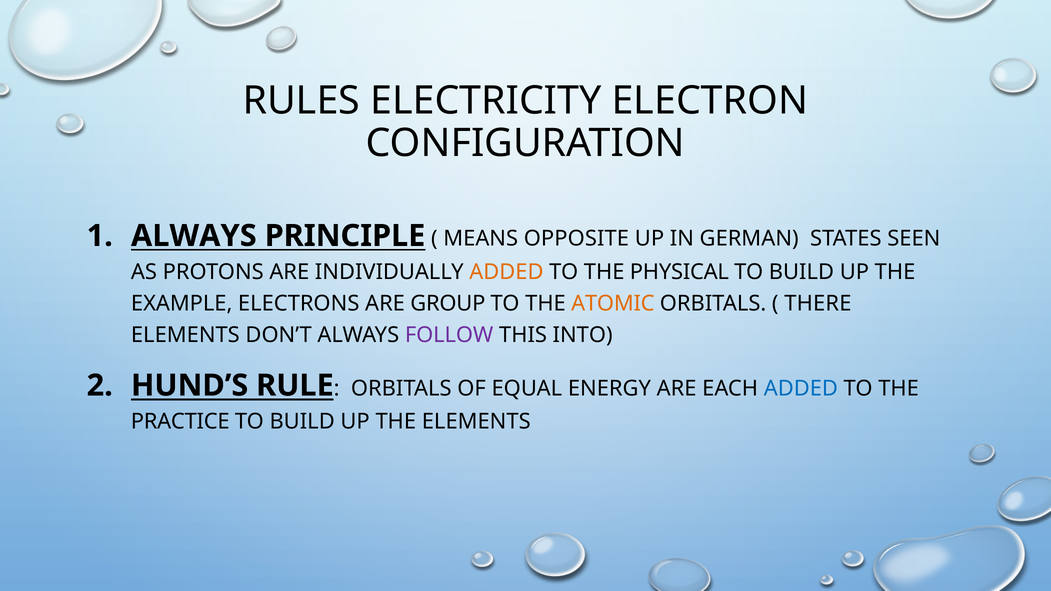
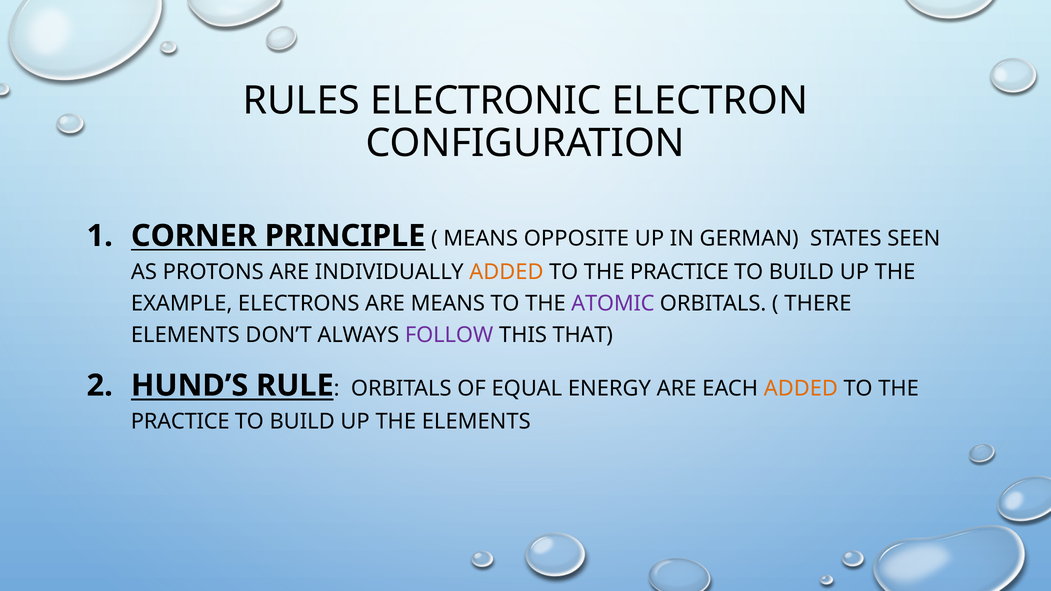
ELECTRICITY: ELECTRICITY -> ELECTRONIC (486, 101)
ALWAYS: ALWAYS -> CORNER (194, 236)
PHYSICAL: PHYSICAL -> PRACTICE (679, 272)
ARE GROUP: GROUP -> MEANS (448, 304)
ATOMIC colour: orange -> purple (613, 304)
INTO: INTO -> THAT (583, 335)
ADDED colour: blue -> orange (801, 388)
